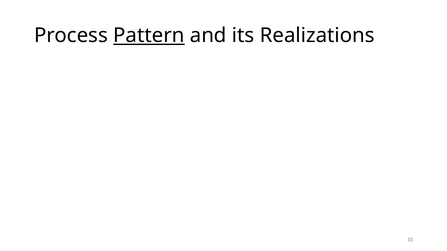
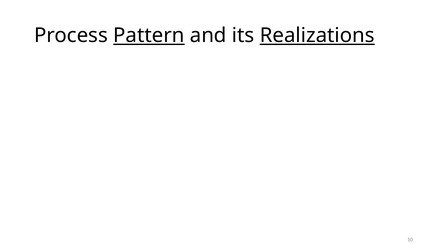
Realizations underline: none -> present (317, 36)
